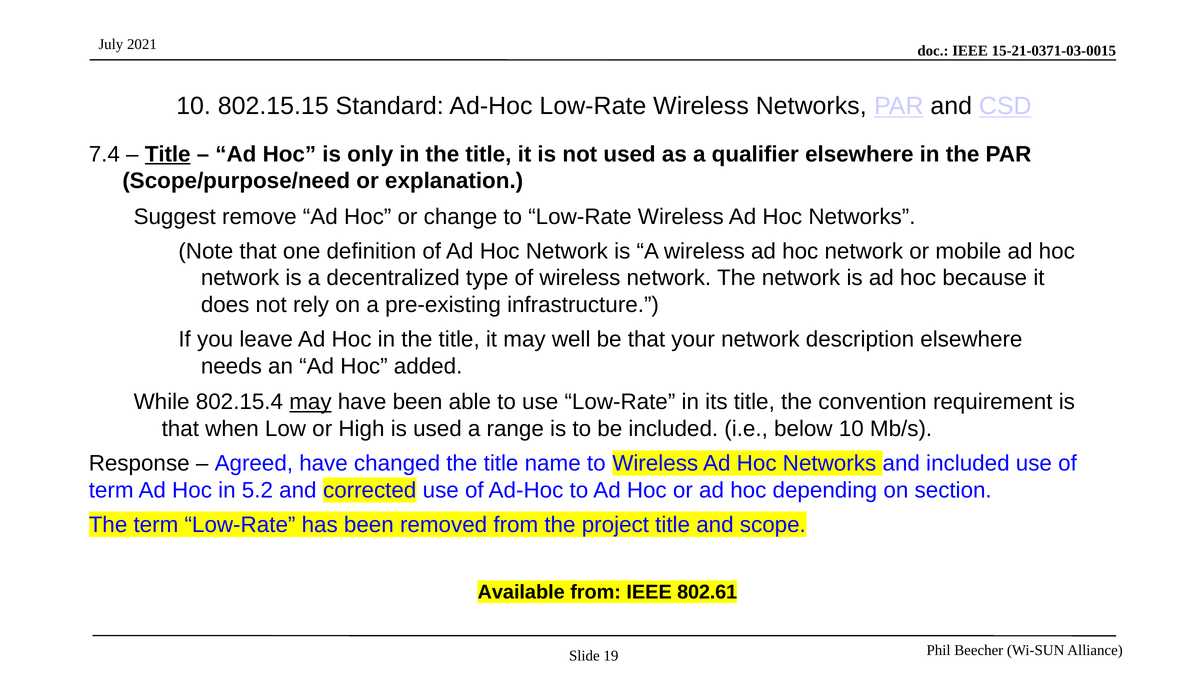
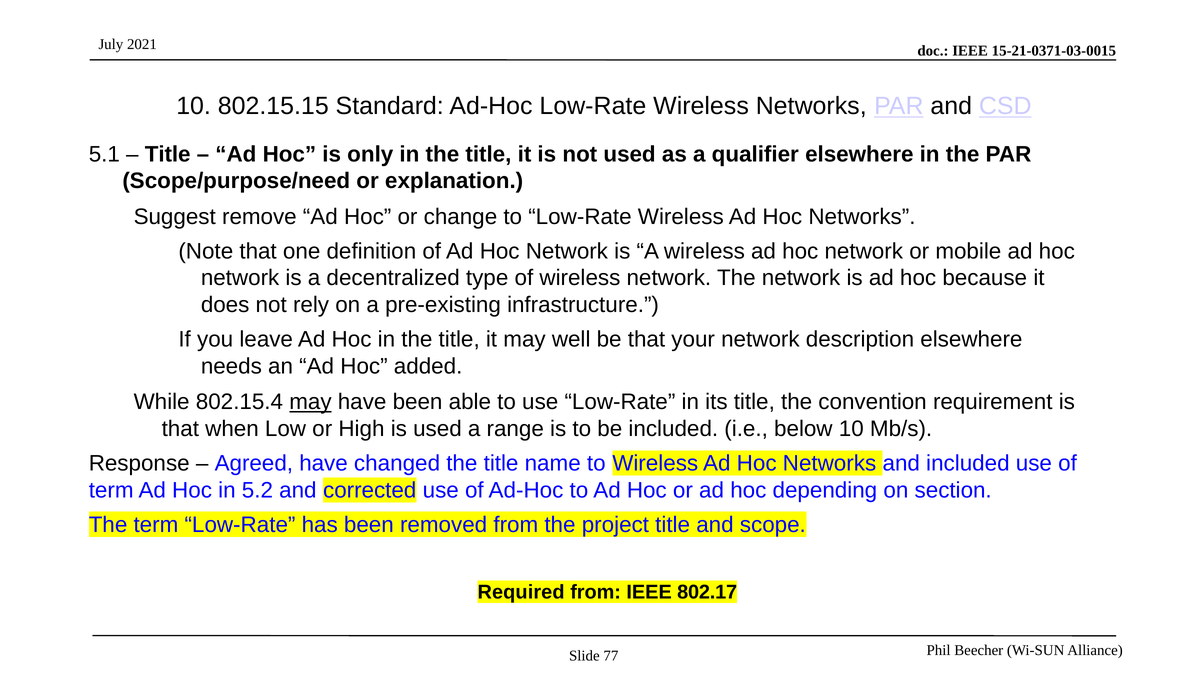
7.4: 7.4 -> 5.1 (104, 154)
Title underline: present -> none (168, 154)
Available: Available -> Required (521, 592)
802.61: 802.61 -> 802.17 (707, 592)
19: 19 -> 77 (611, 656)
